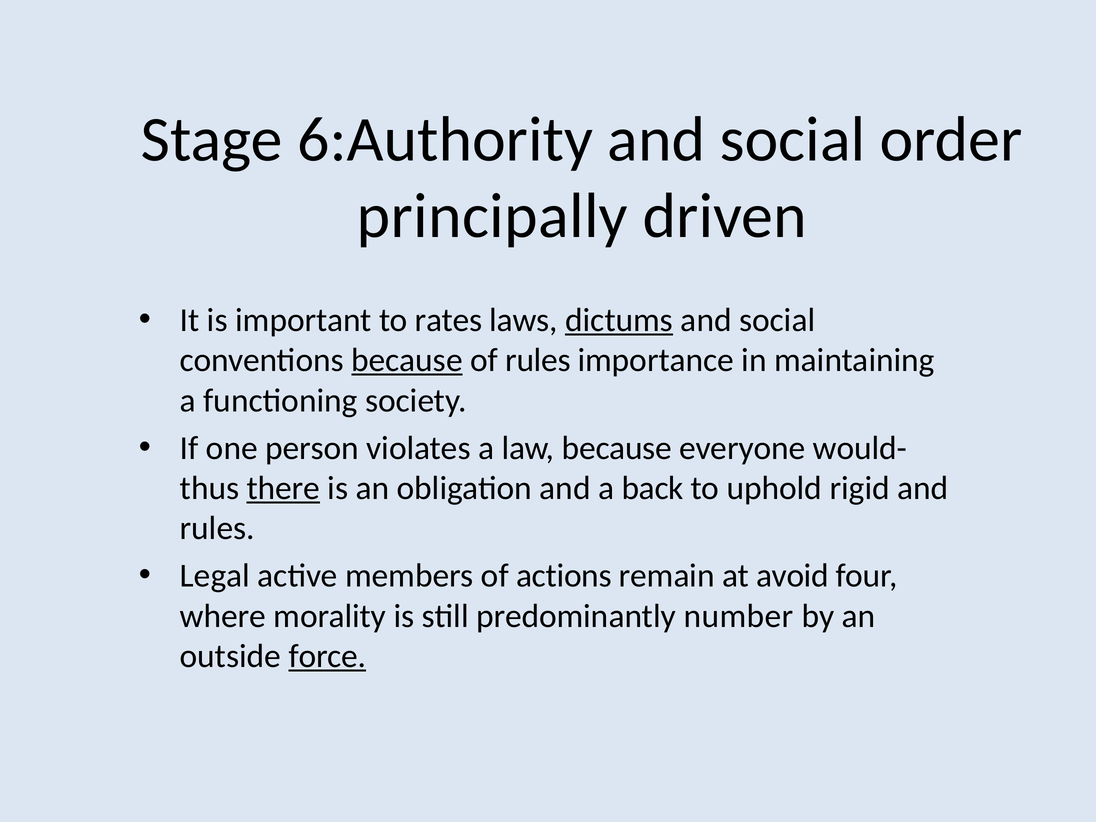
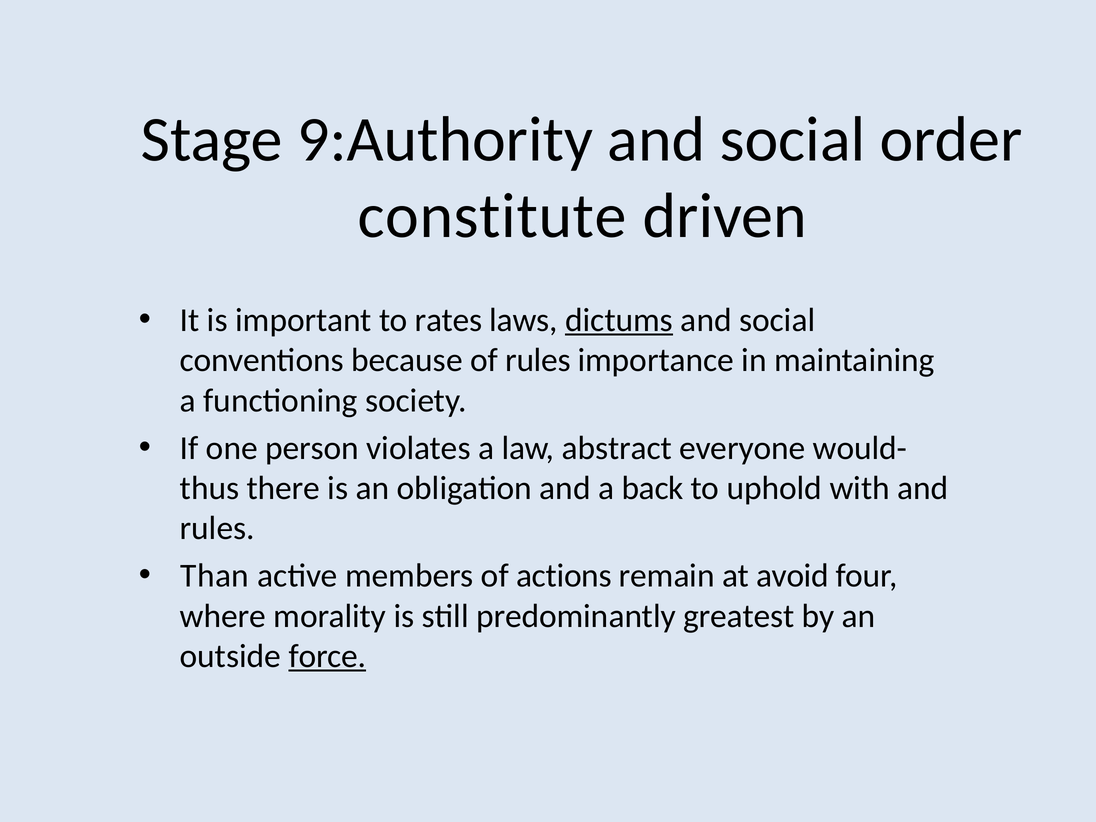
6:Authority: 6:Authority -> 9:Authority (445, 140)
principally: principally -> constitute (492, 216)
because underline: present -> none (407, 360)
law because: because -> abstract (617, 448)
there underline: present -> none (283, 488)
rigid: rigid -> with (860, 488)
Legal: Legal -> Than (215, 576)
number: number -> greatest (739, 616)
